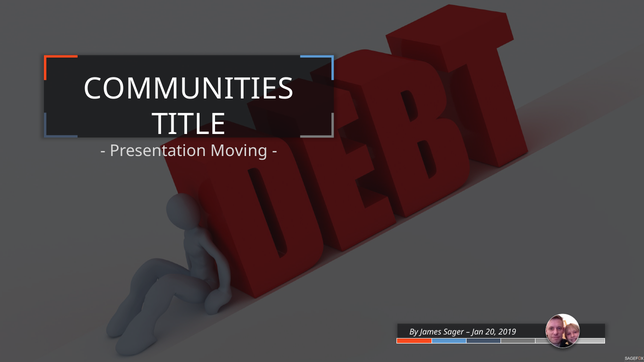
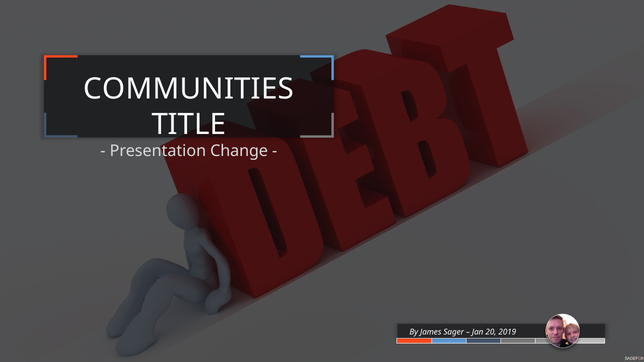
Moving: Moving -> Change (239, 151)
